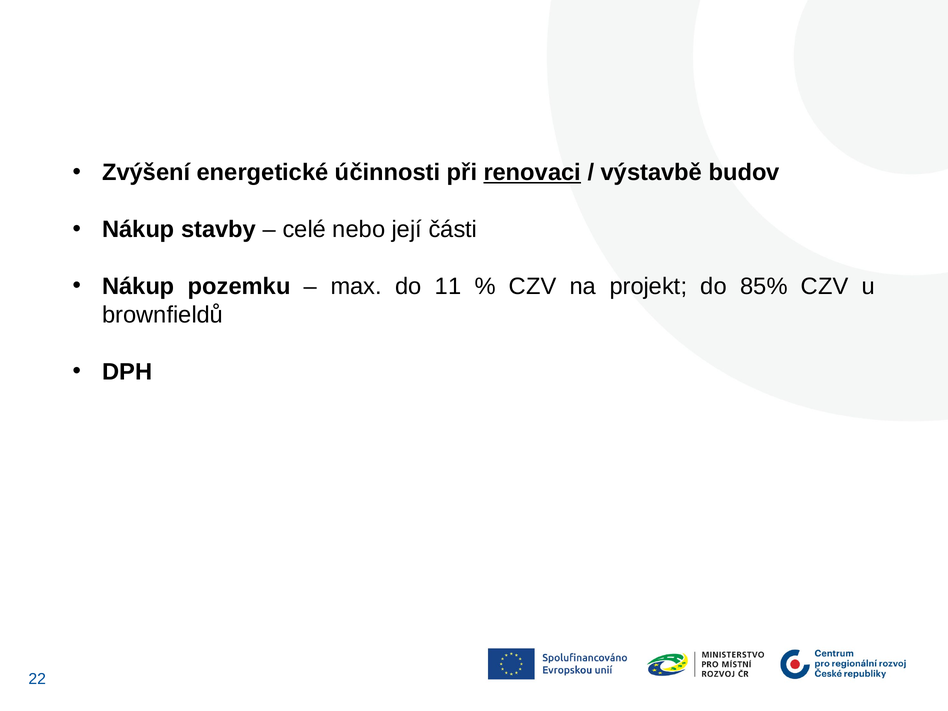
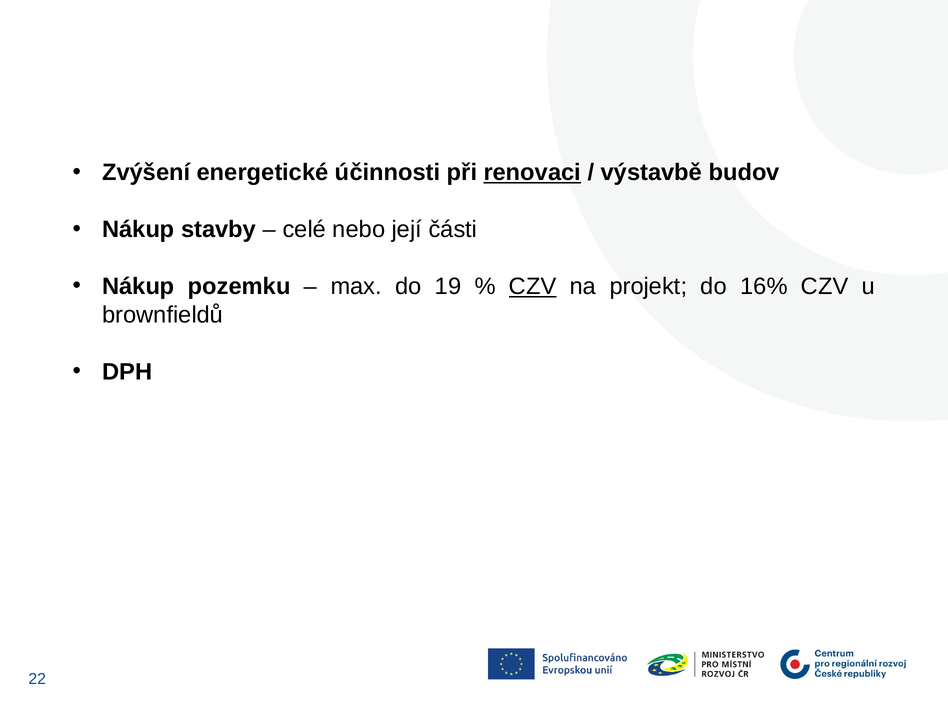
11: 11 -> 19 (448, 286)
CZV underline: none -> present (533, 286)
85%: 85% -> 16% (764, 286)
